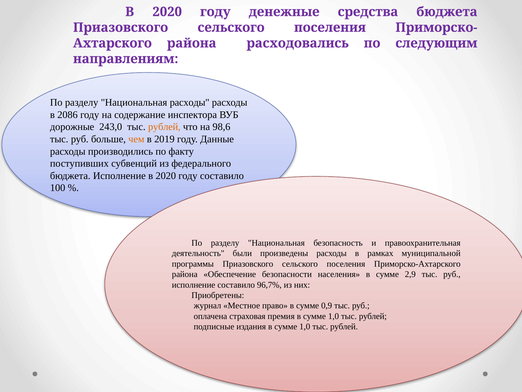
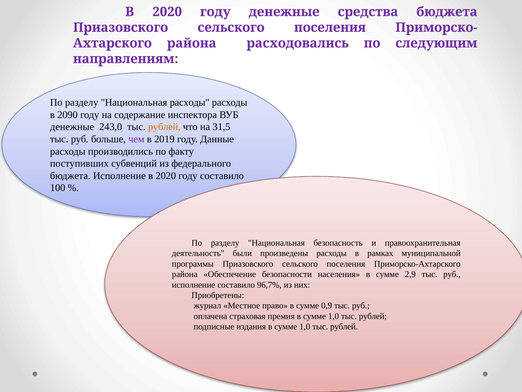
2086: 2086 -> 2090 (68, 115)
дорожные: дорожные -> денежные (72, 127)
98,6: 98,6 -> 31,5 (221, 127)
чем colour: orange -> purple (136, 139)
